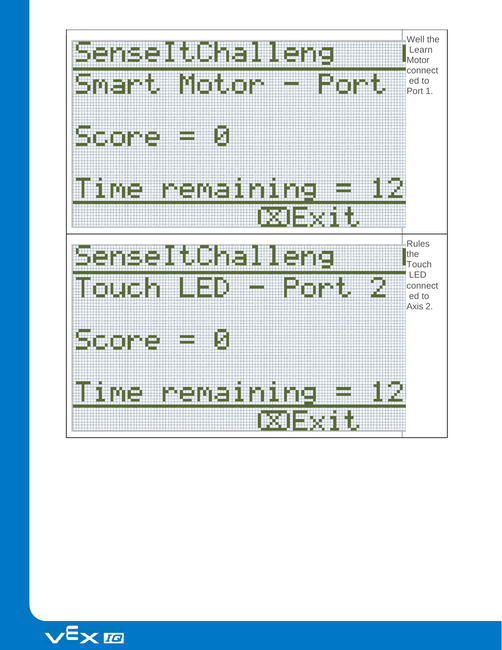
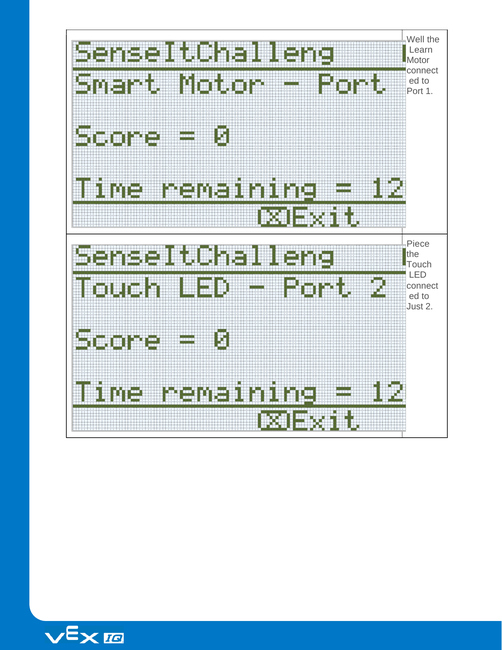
Rules: Rules -> Piece (418, 244)
Axis: Axis -> Just (415, 306)
